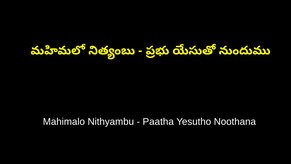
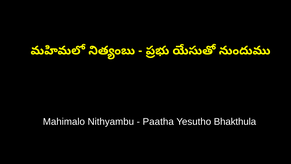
Noothana: Noothana -> Bhakthula (235, 121)
